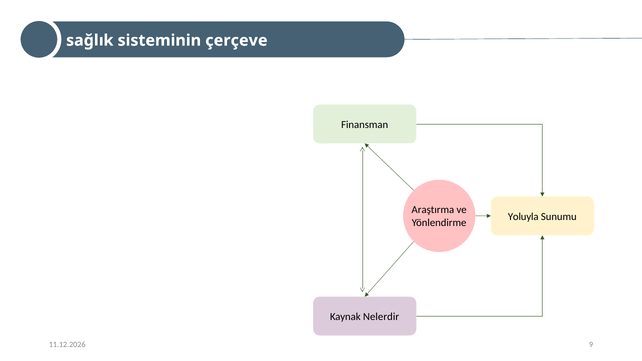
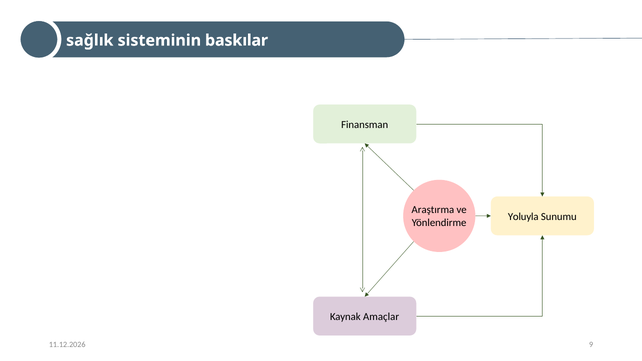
çerçeve: çerçeve -> baskılar (237, 40)
Nelerdir: Nelerdir -> Amaçlar (381, 317)
